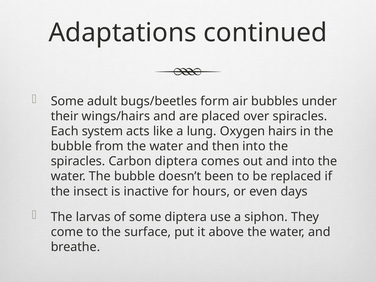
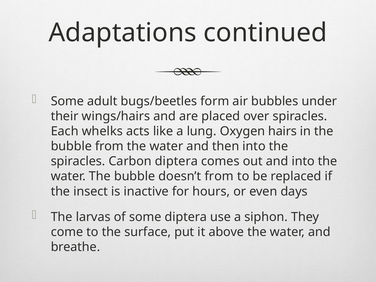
system: system -> whelks (102, 131)
doesn’t been: been -> from (219, 176)
